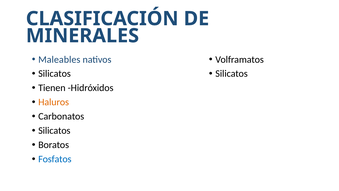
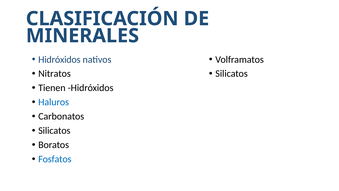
Maleables: Maleables -> Hidróxidos (59, 59)
Silicatos: Silicatos -> Nitratos (55, 74)
Haluros colour: orange -> blue (54, 102)
